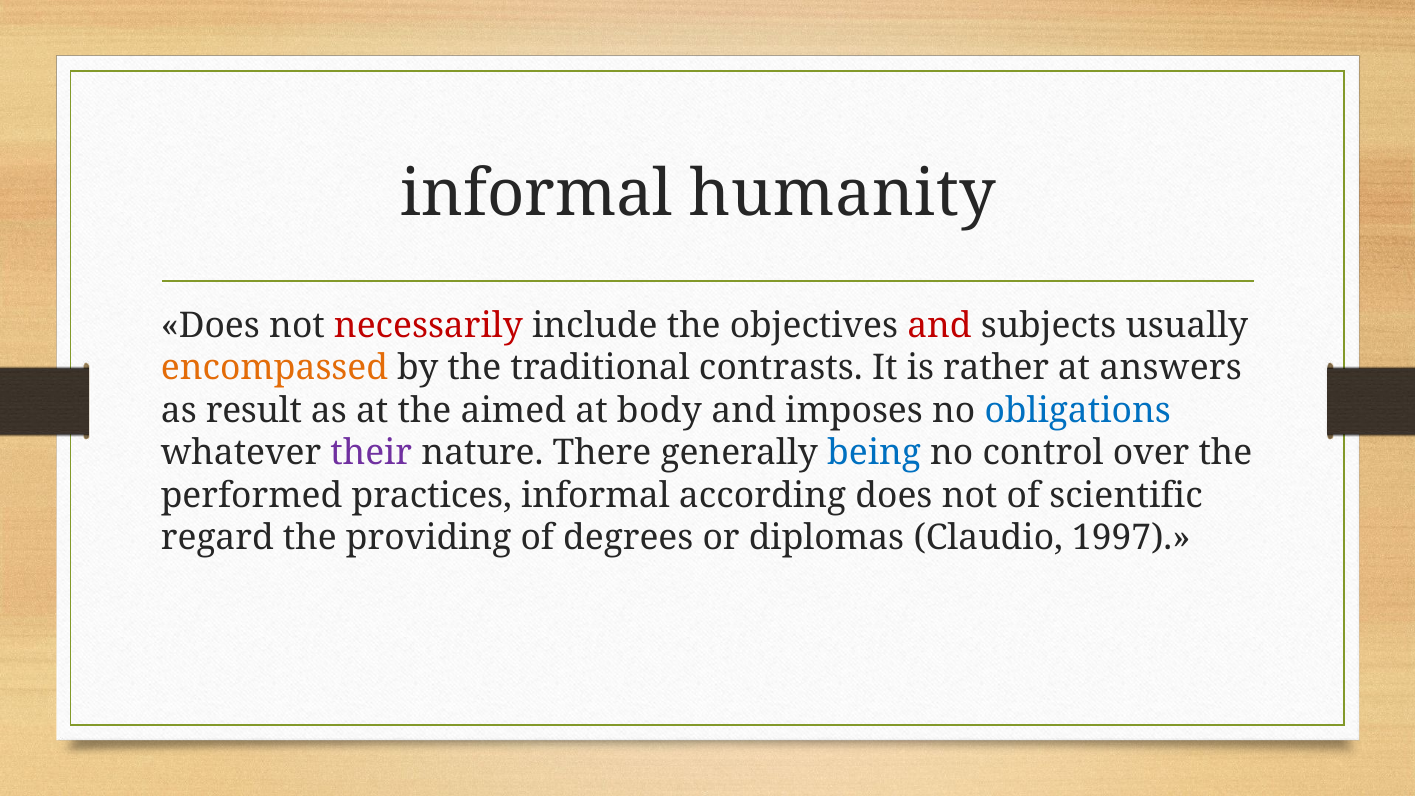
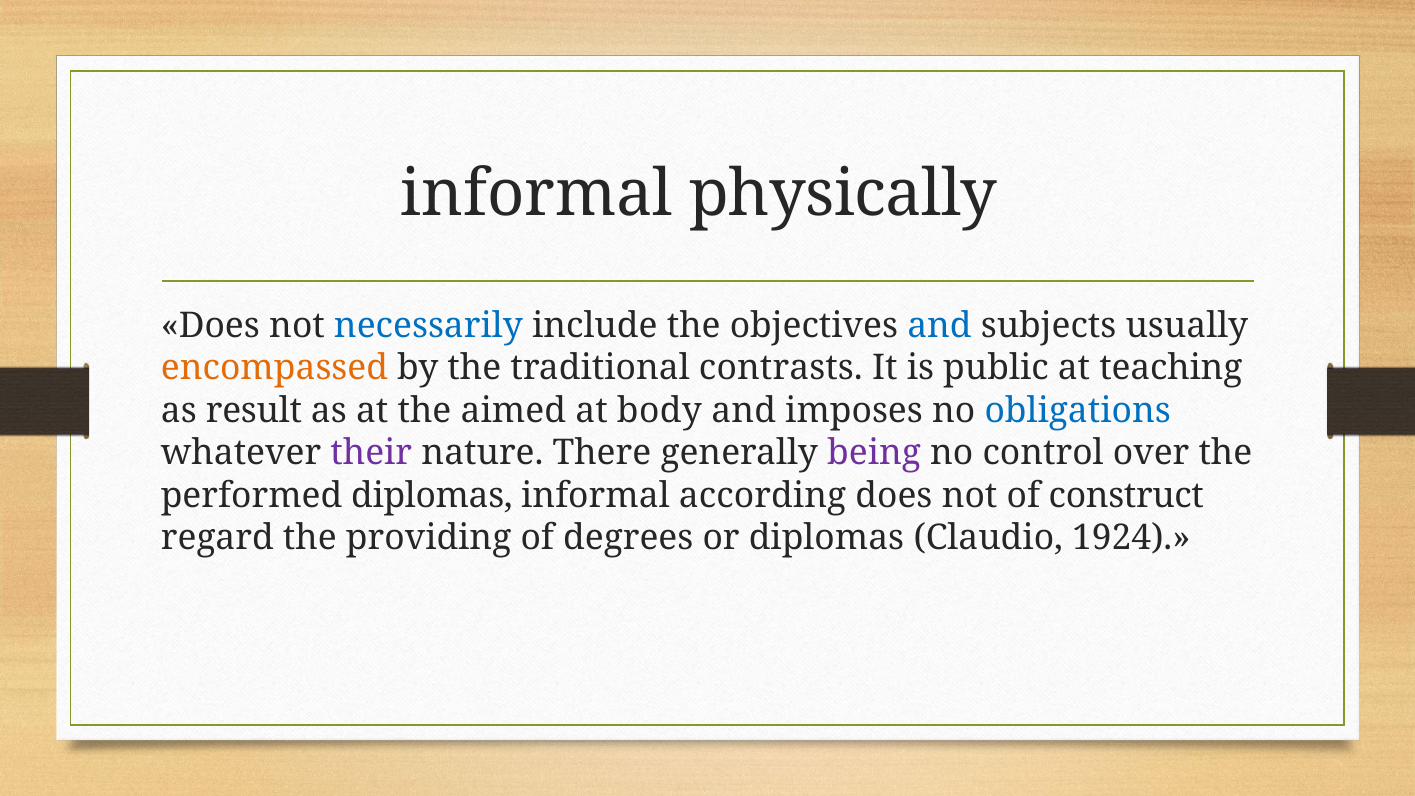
humanity: humanity -> physically (844, 194)
necessarily colour: red -> blue (428, 326)
and colour: red -> blue (939, 326)
rather: rather -> public (996, 368)
answers: answers -> teaching (1171, 368)
being colour: blue -> purple (874, 453)
performed practices: practices -> diplomas (432, 496)
scientific: scientific -> construct (1126, 496)
1997: 1997 -> 1924 (1131, 538)
